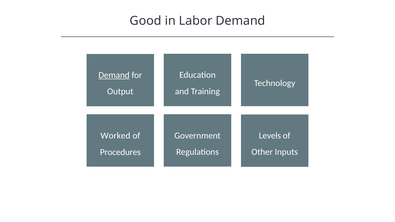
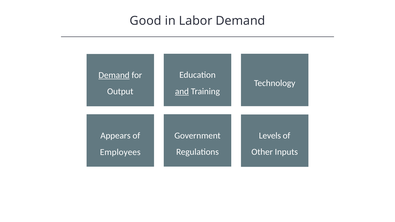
and underline: none -> present (182, 91)
Worked: Worked -> Appears (116, 136)
Procedures: Procedures -> Employees (120, 152)
